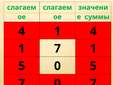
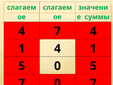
1: 1 -> 7 (57, 31)
7: 7 -> 4 (57, 48)
